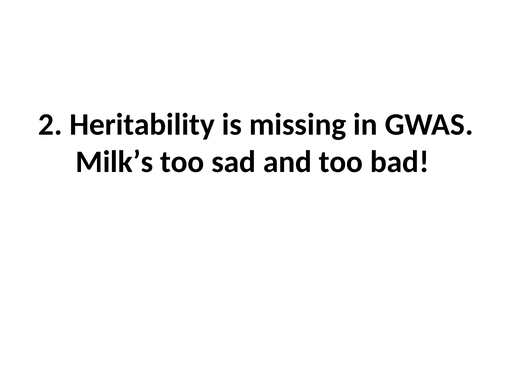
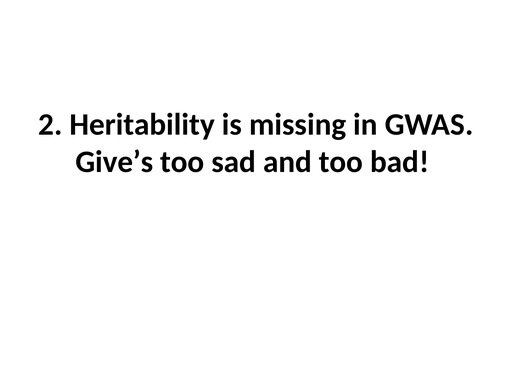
Milk’s: Milk’s -> Give’s (114, 162)
